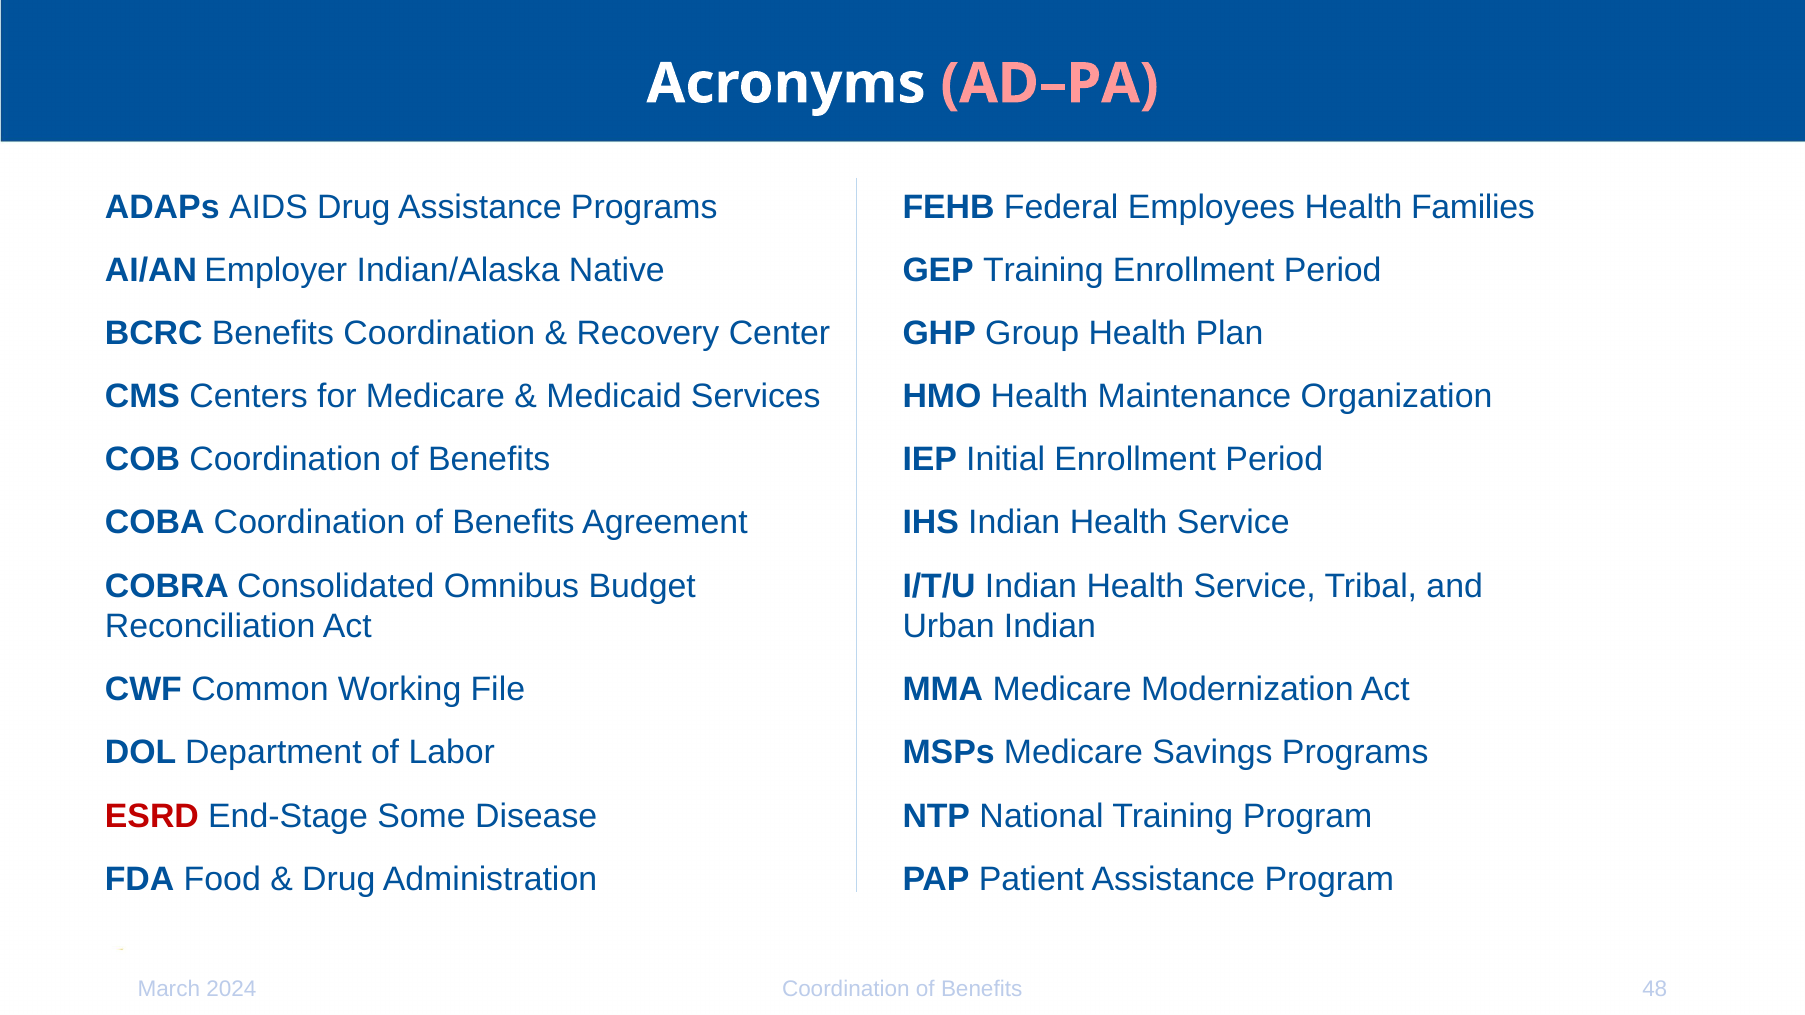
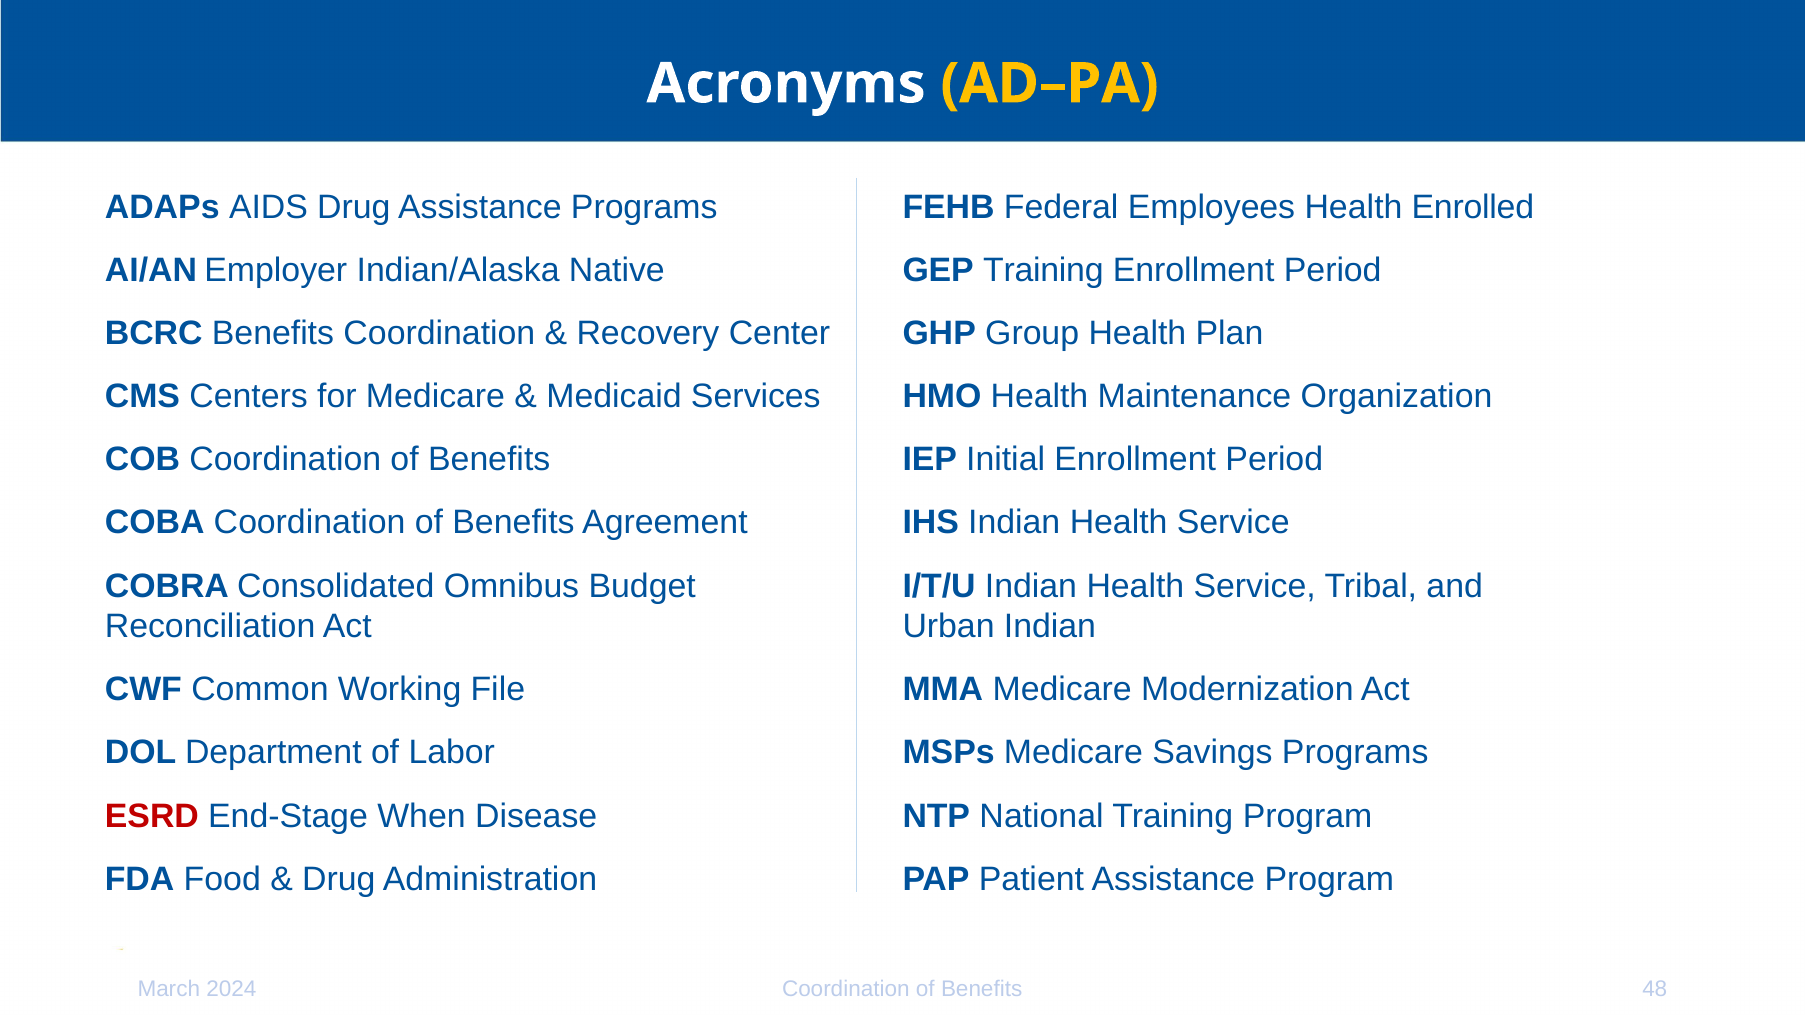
AD–PA colour: pink -> yellow (1050, 84)
Families: Families -> Enrolled (1473, 207)
Some: Some -> When (421, 816)
